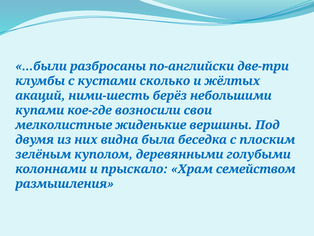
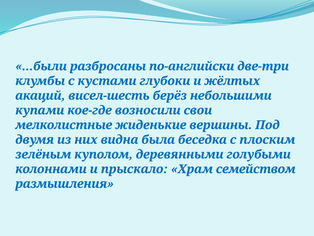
сколько: сколько -> глубоки (165, 81)
ними-шесть: ними-шесть -> висел-шесть (109, 95)
